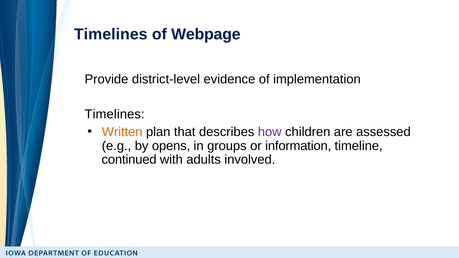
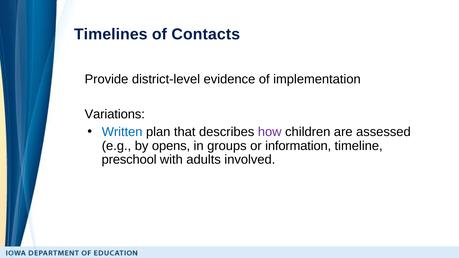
Webpage: Webpage -> Contacts (206, 34)
Timelines: Timelines -> Variations (115, 114)
Written colour: orange -> blue (122, 132)
continued: continued -> preschool (129, 160)
